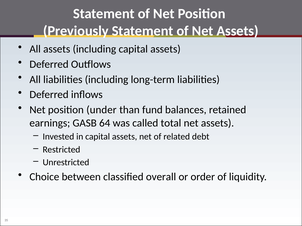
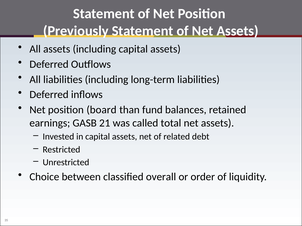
under: under -> board (101, 110)
64: 64 -> 21 (105, 123)
